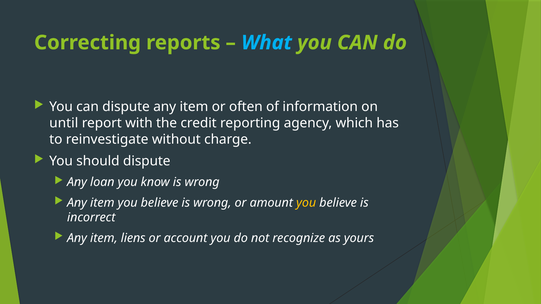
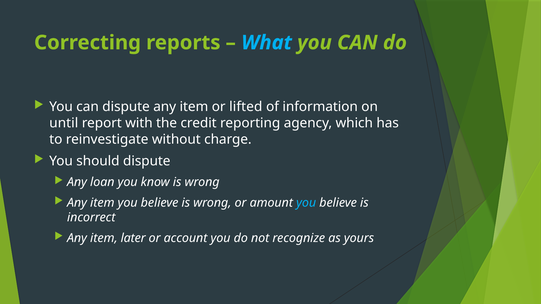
often: often -> lifted (246, 107)
you colour: yellow -> light blue (306, 203)
liens: liens -> later (133, 238)
